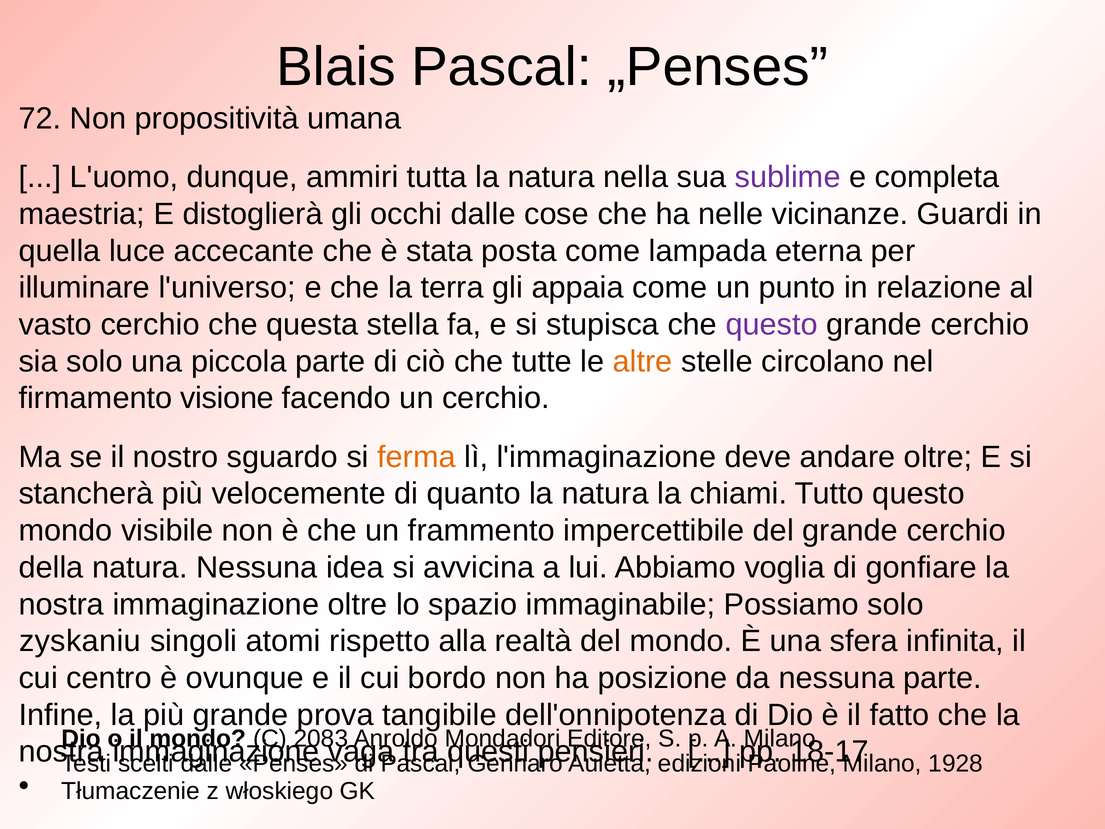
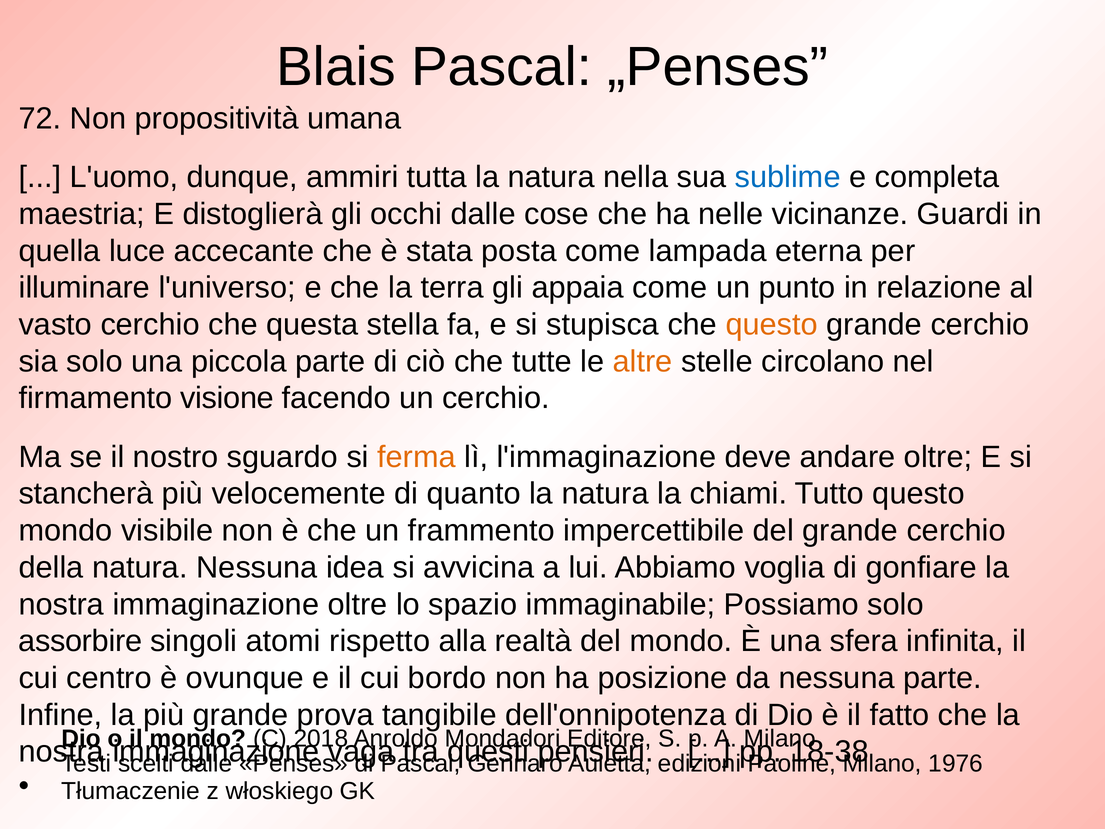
sublime colour: purple -> blue (788, 177)
questo colour: purple -> orange (772, 324)
zyskaniu: zyskaniu -> assorbire (80, 641)
2083: 2083 -> 2018 (321, 739)
18-17: 18-17 -> 18-38 (830, 752)
1928: 1928 -> 1976 (956, 764)
